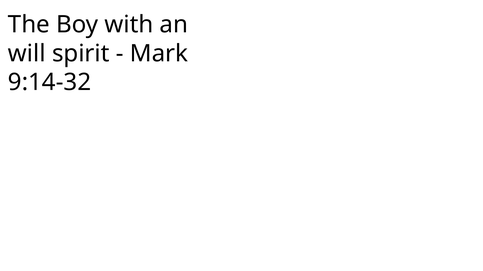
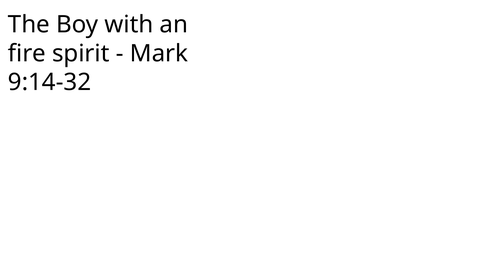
will: will -> fire (27, 54)
